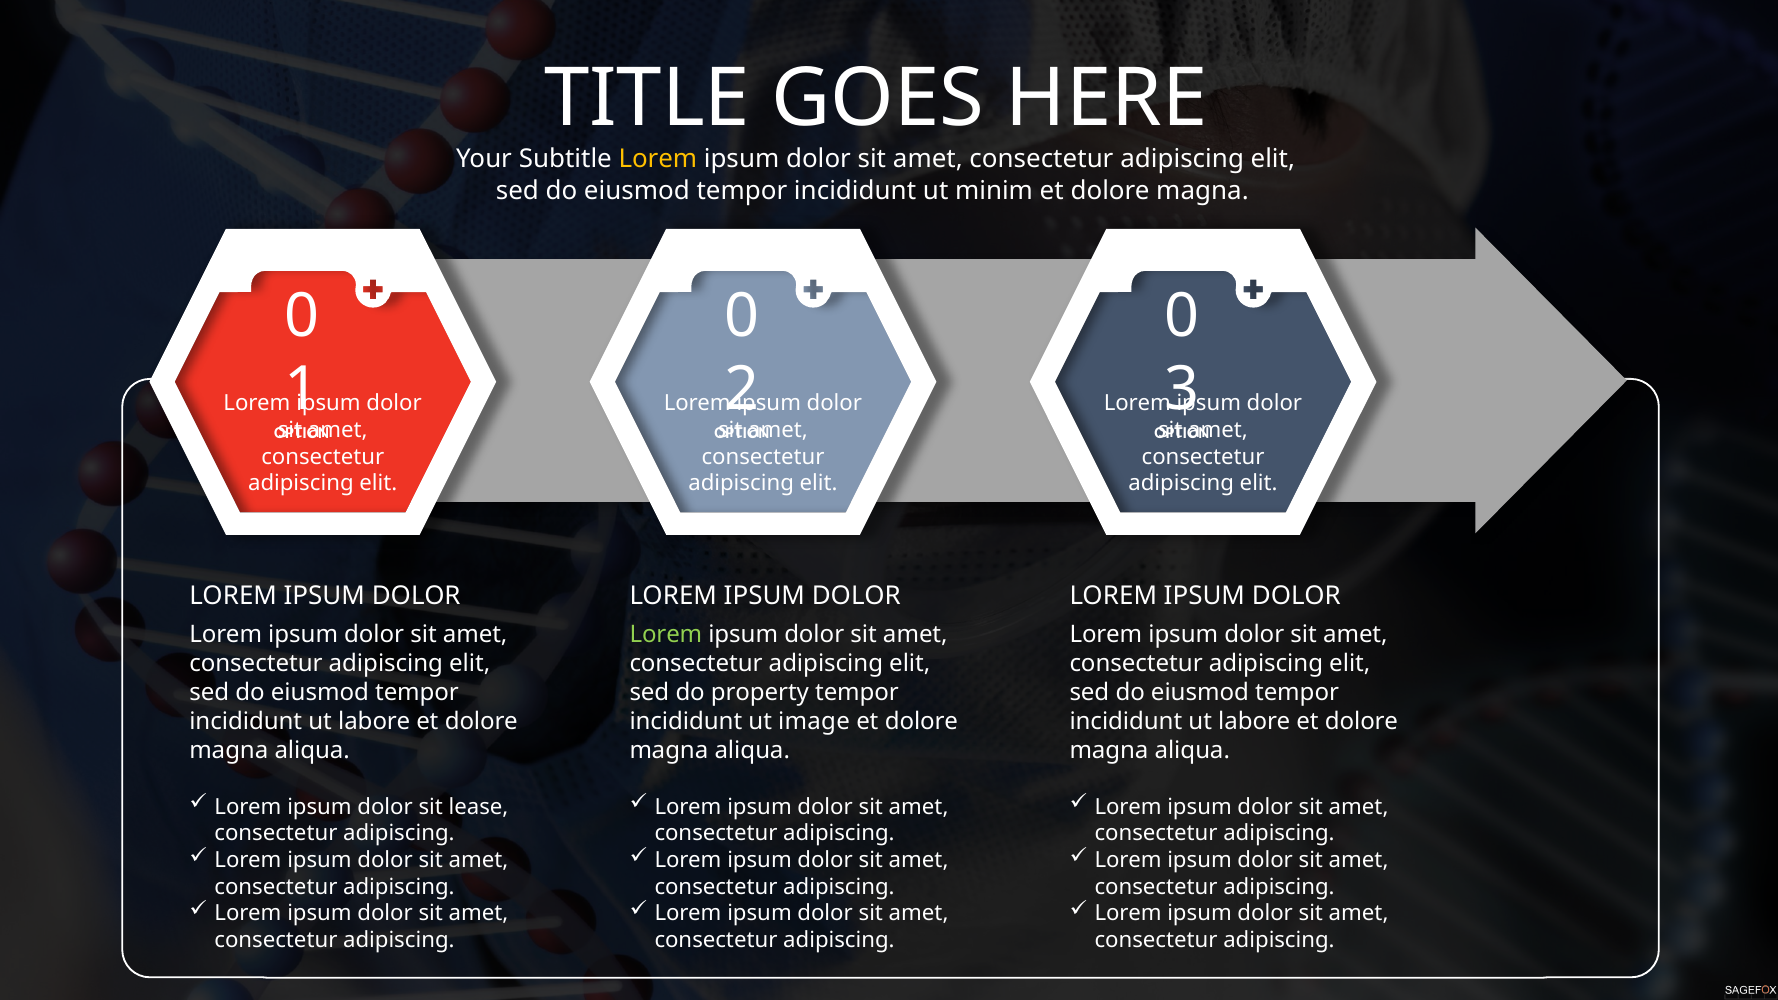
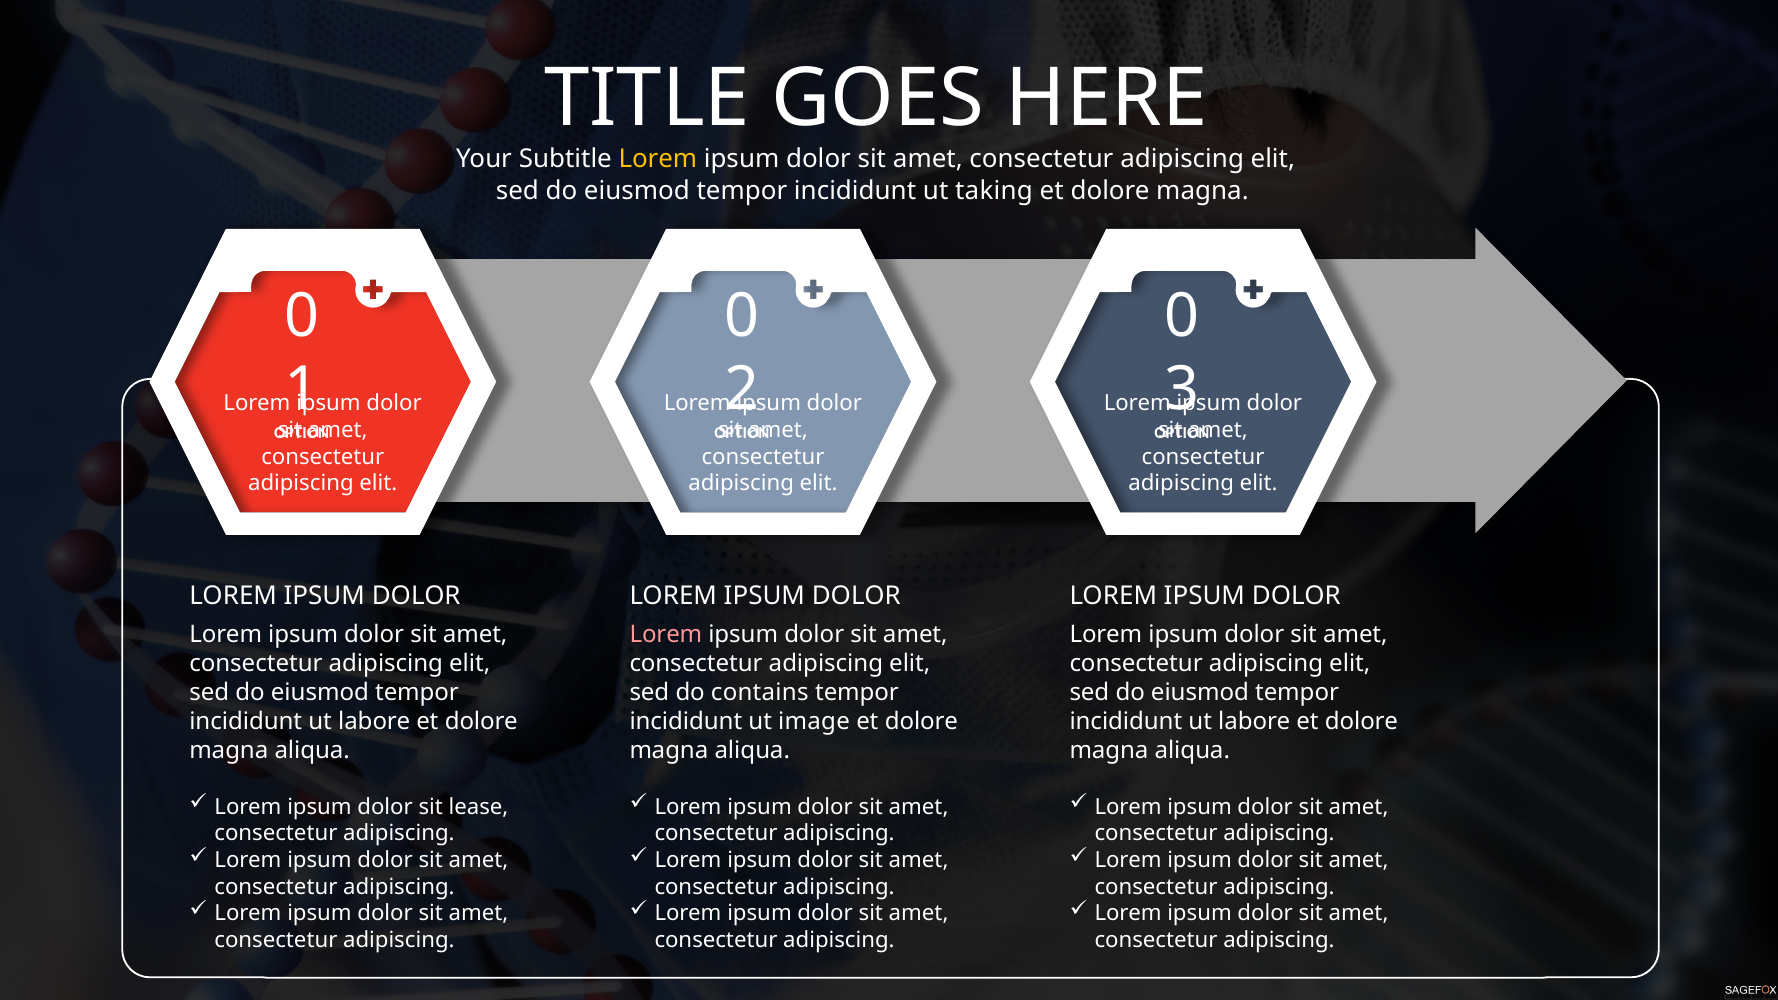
minim: minim -> taking (994, 190)
Lorem colour: light green -> pink (666, 635)
property: property -> contains (760, 693)
